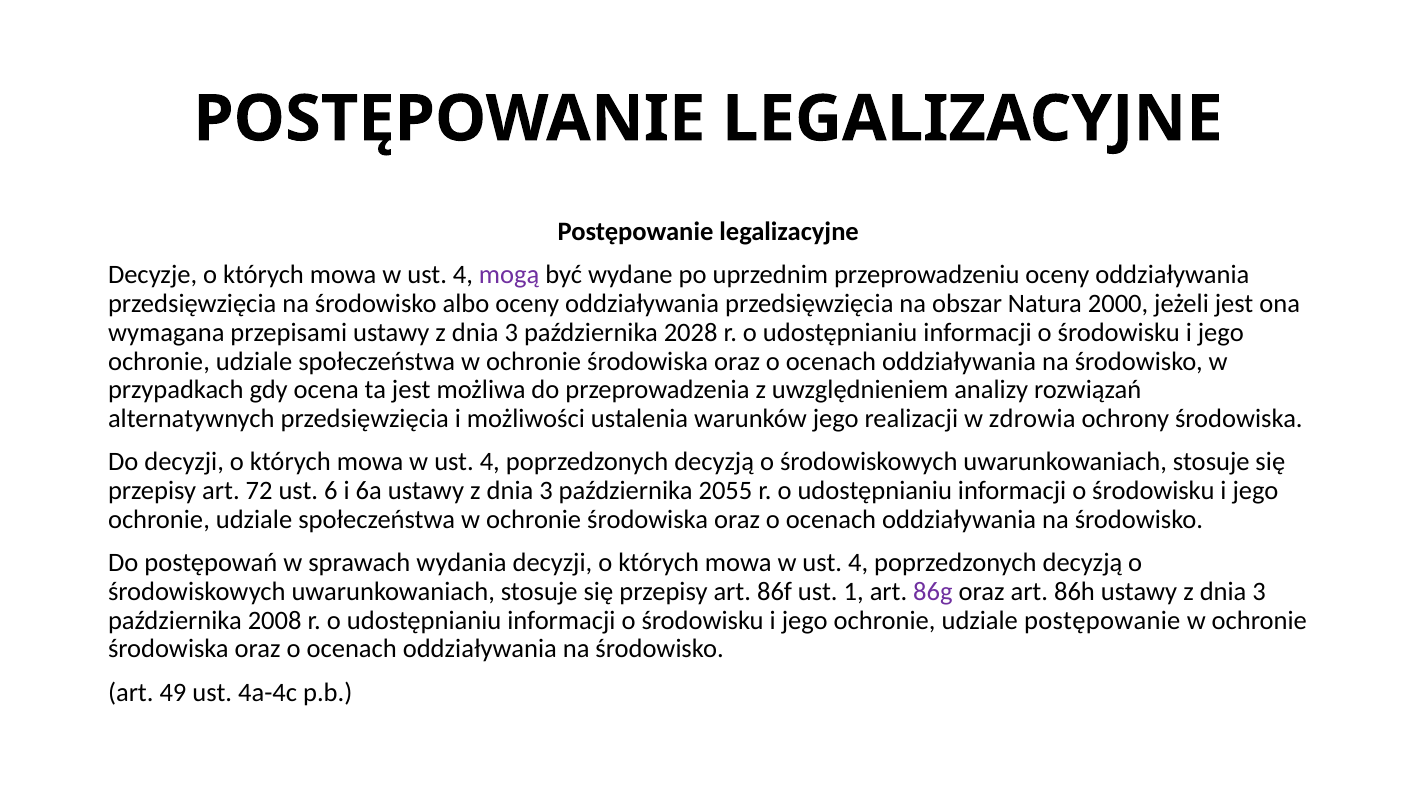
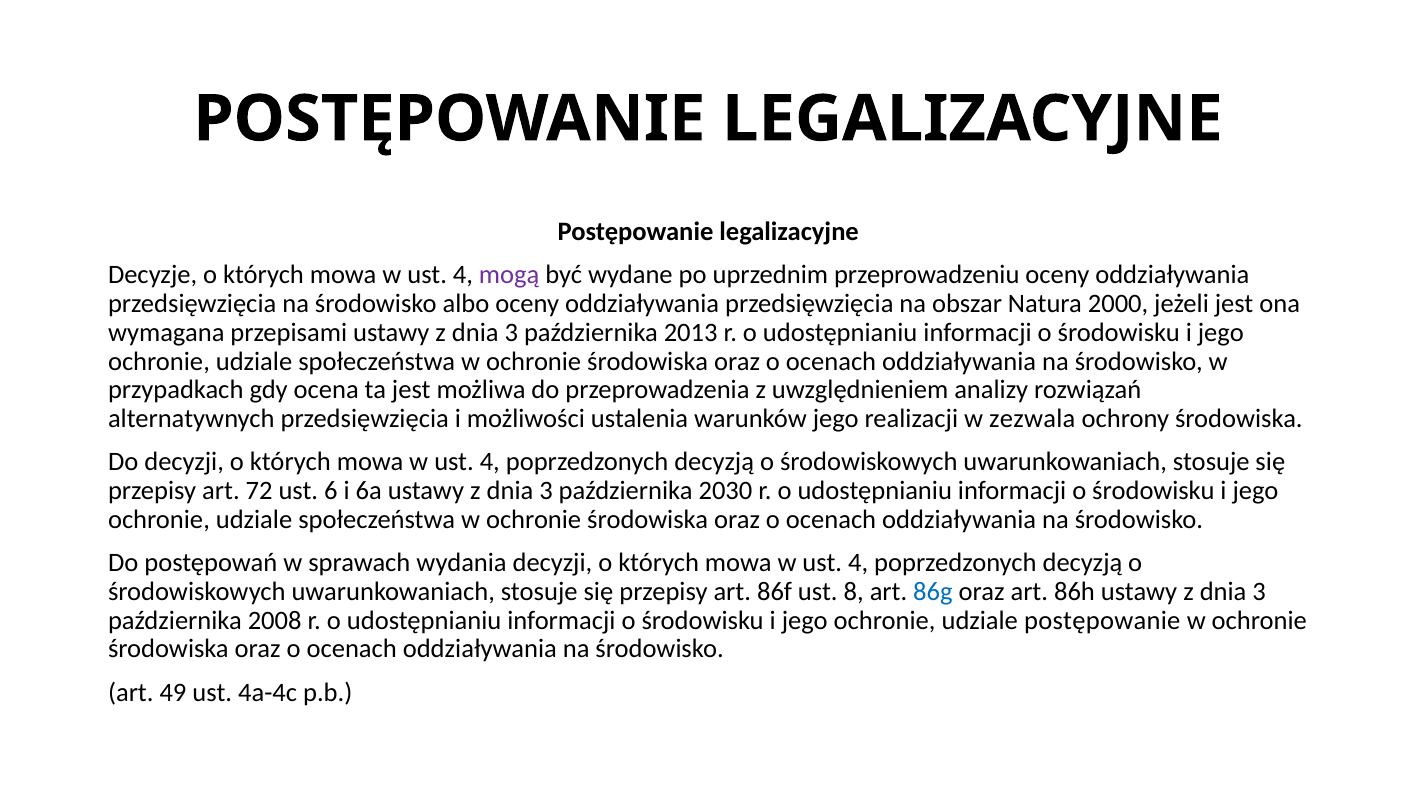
2028: 2028 -> 2013 (691, 333)
zdrowia: zdrowia -> zezwala (1032, 419)
2055: 2055 -> 2030 (725, 491)
1: 1 -> 8 (854, 592)
86g colour: purple -> blue (933, 592)
